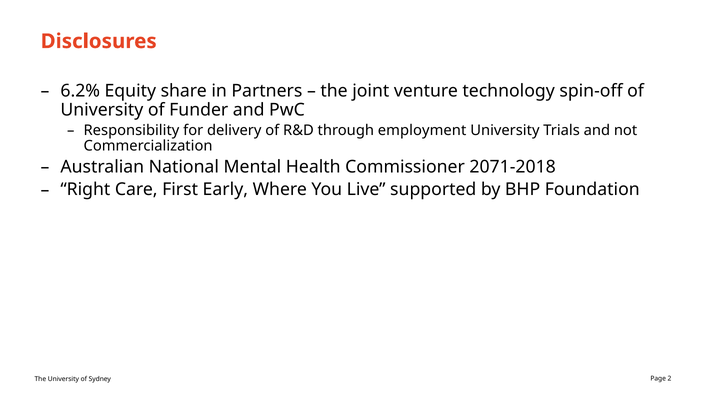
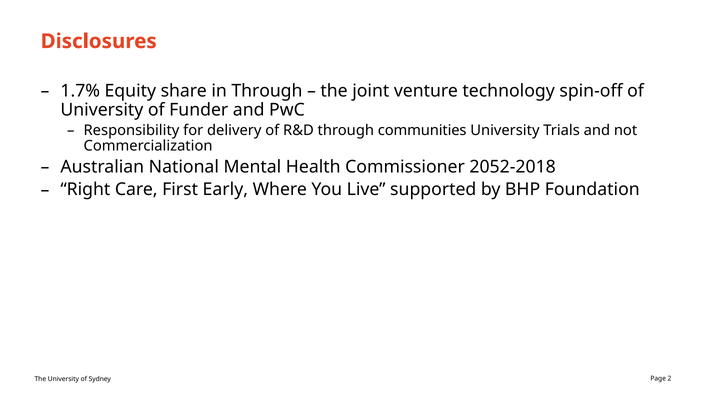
6.2%: 6.2% -> 1.7% (80, 91)
in Partners: Partners -> Through (267, 91)
employment: employment -> communities (422, 130)
2071-2018: 2071-2018 -> 2052-2018 (513, 167)
